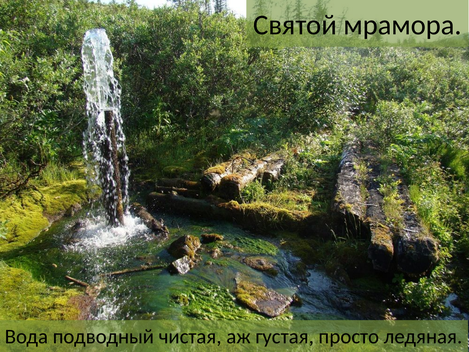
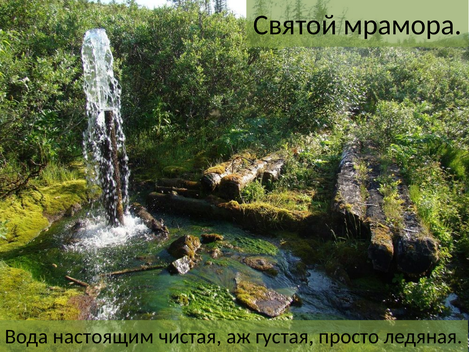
подводный: подводный -> настоящим (103, 336)
